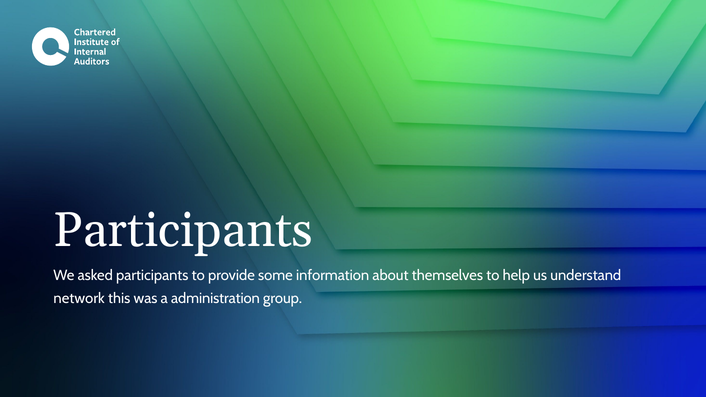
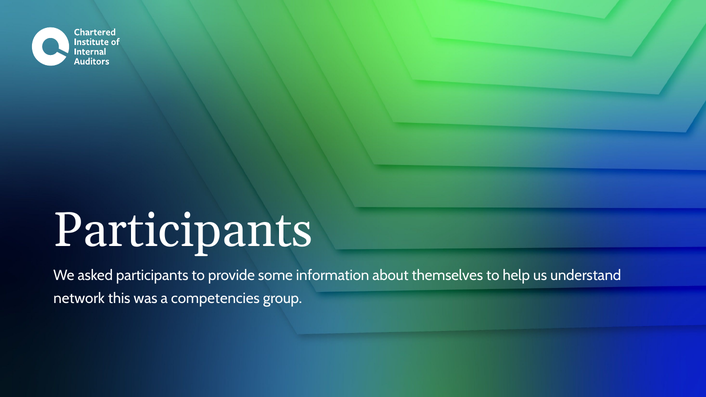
administration: administration -> competencies (215, 299)
